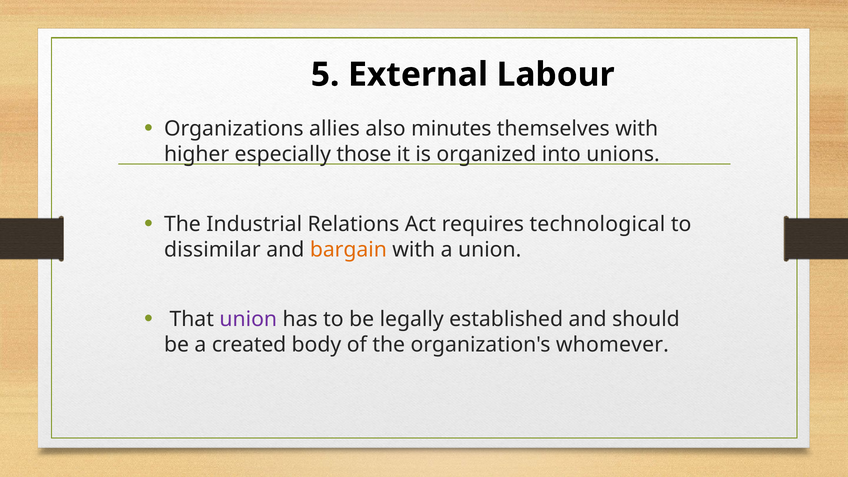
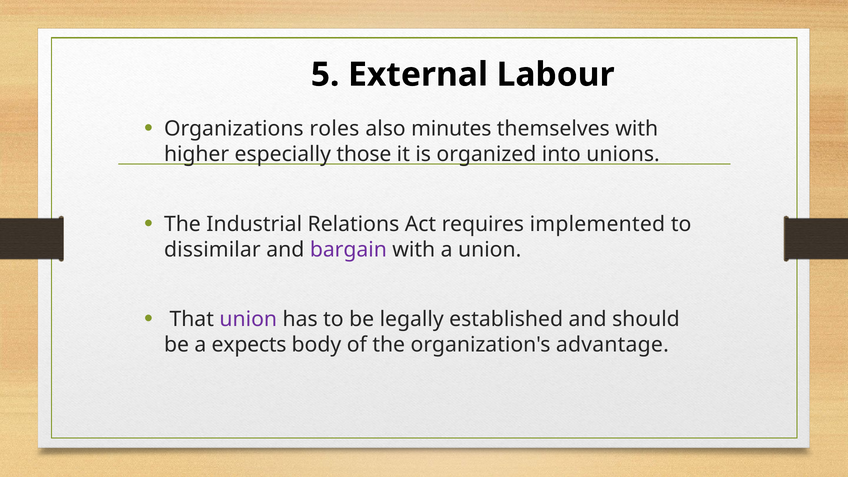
allies: allies -> roles (334, 129)
technological: technological -> implemented (597, 224)
bargain colour: orange -> purple (348, 250)
created: created -> expects (249, 345)
whomever: whomever -> advantage (612, 345)
